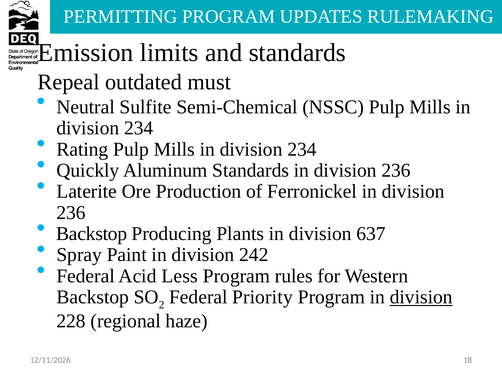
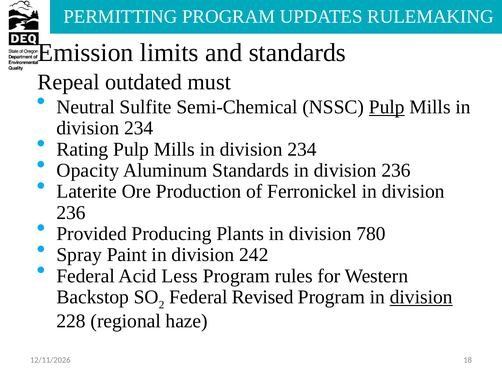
Pulp underline: none -> present (387, 107)
Quickly: Quickly -> Opacity (88, 170)
Backstop: Backstop -> Provided (92, 233)
637: 637 -> 780 (371, 233)
Priority: Priority -> Revised (263, 297)
